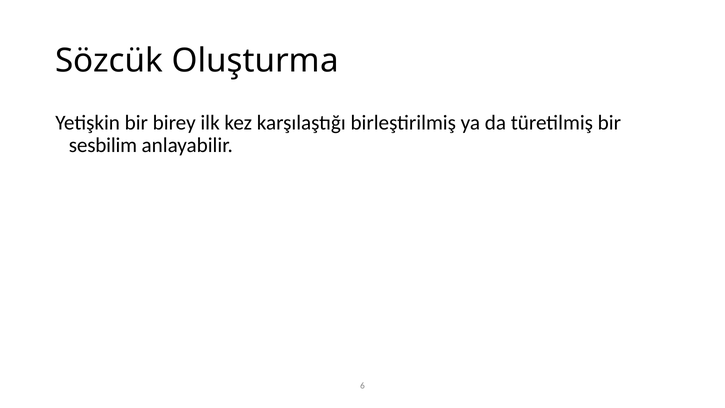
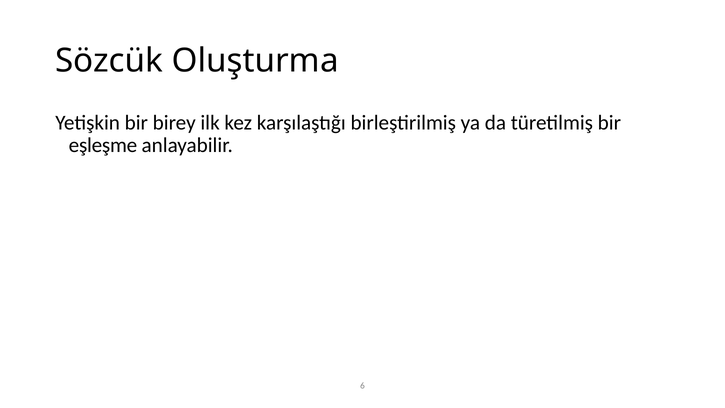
sesbilim: sesbilim -> eşleşme (103, 145)
